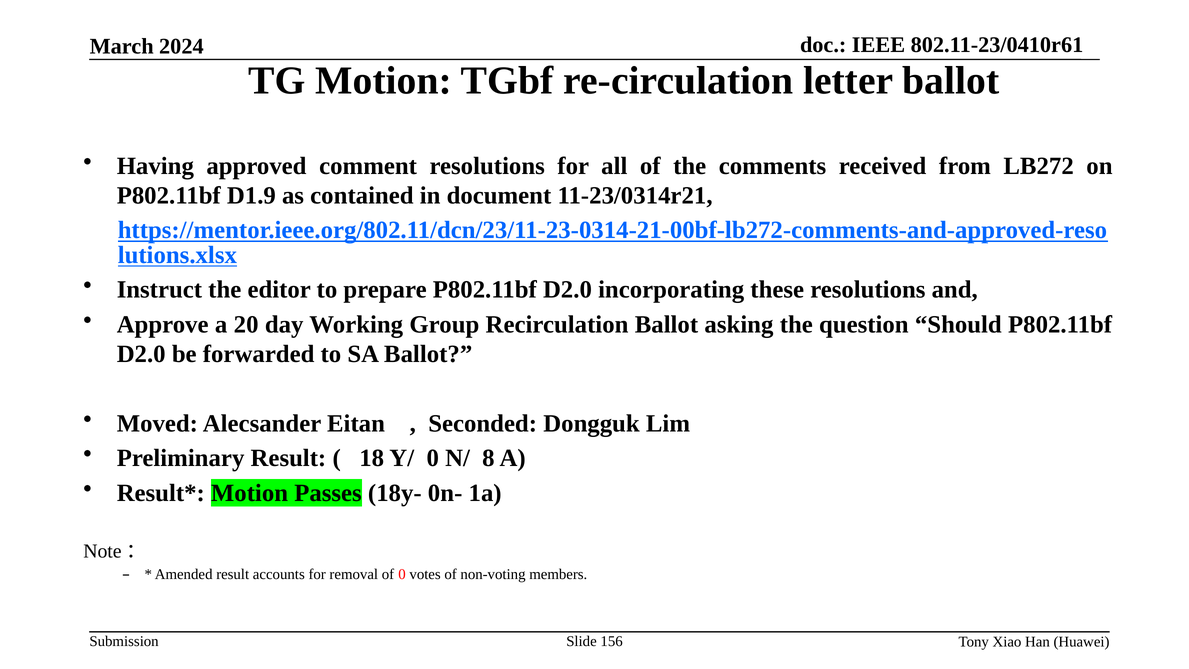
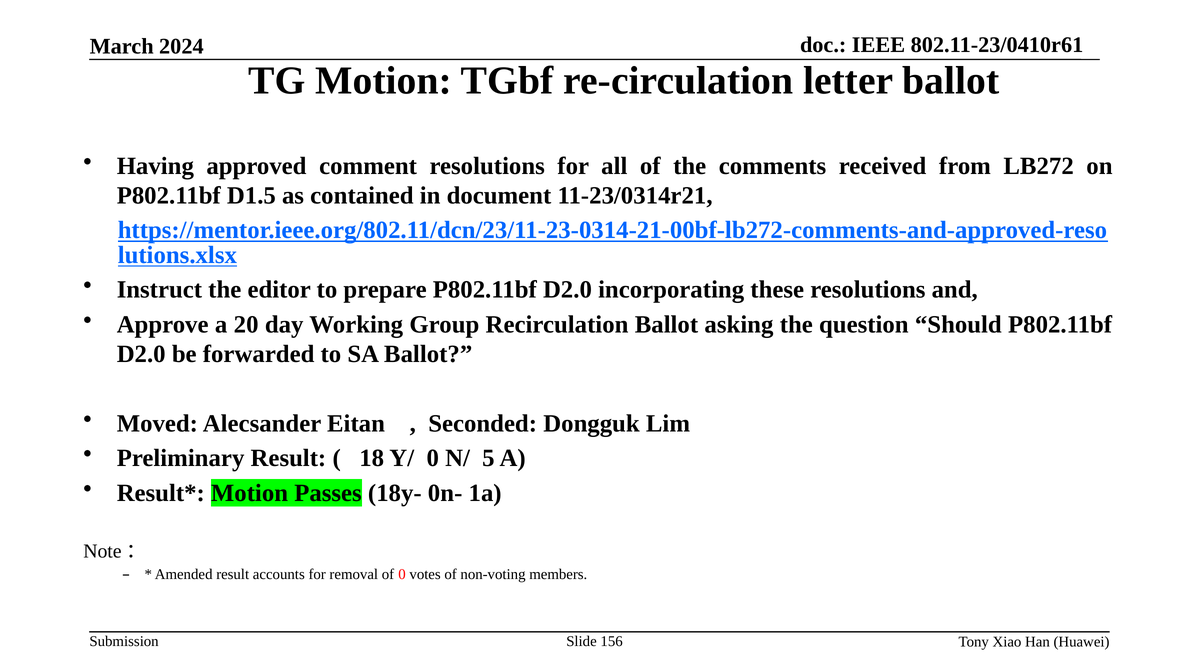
D1.9: D1.9 -> D1.5 (251, 196)
8: 8 -> 5 (488, 458)
